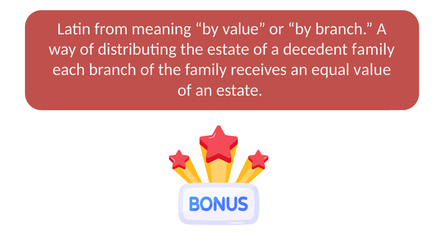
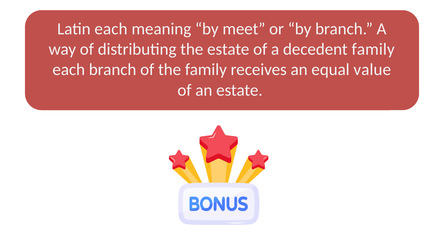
Latin from: from -> each (111, 29)
by value: value -> meet (244, 29)
